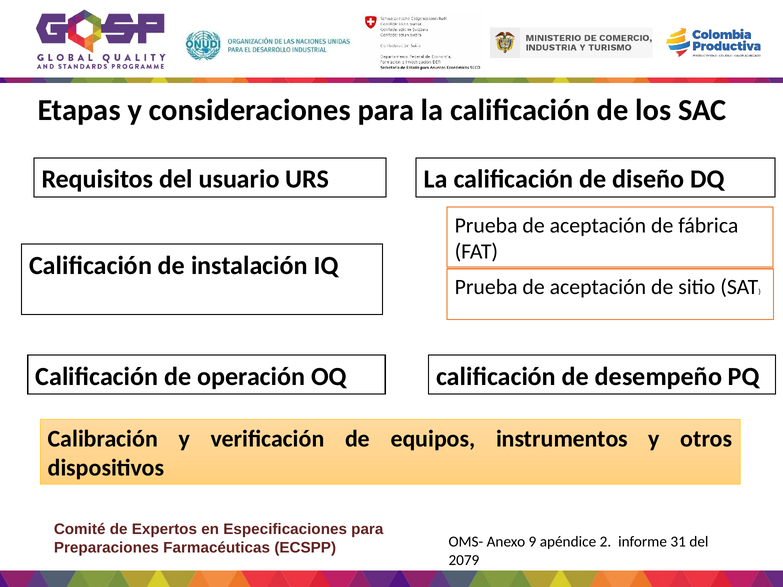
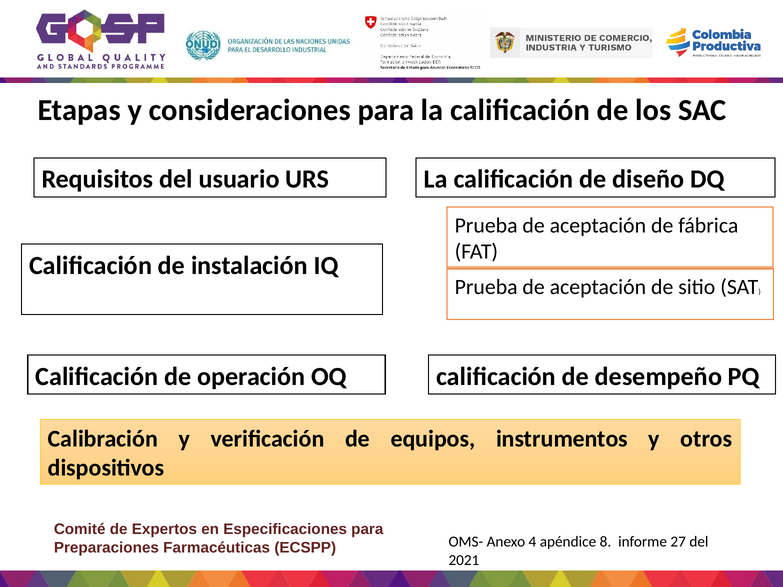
9: 9 -> 4 (532, 542)
2: 2 -> 8 (605, 542)
31: 31 -> 27 (678, 542)
2079: 2079 -> 2021 (464, 560)
